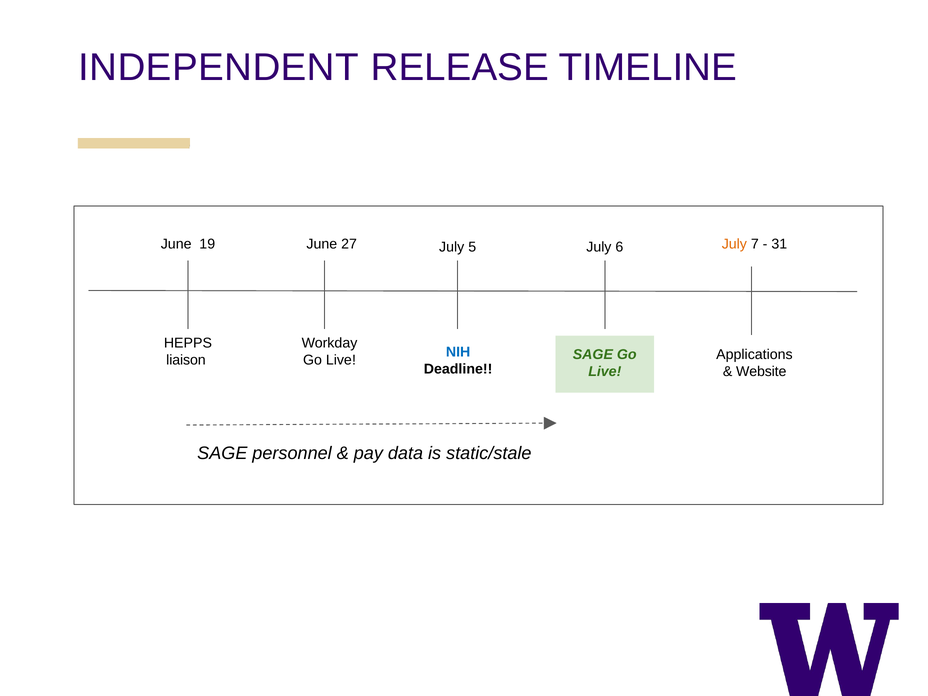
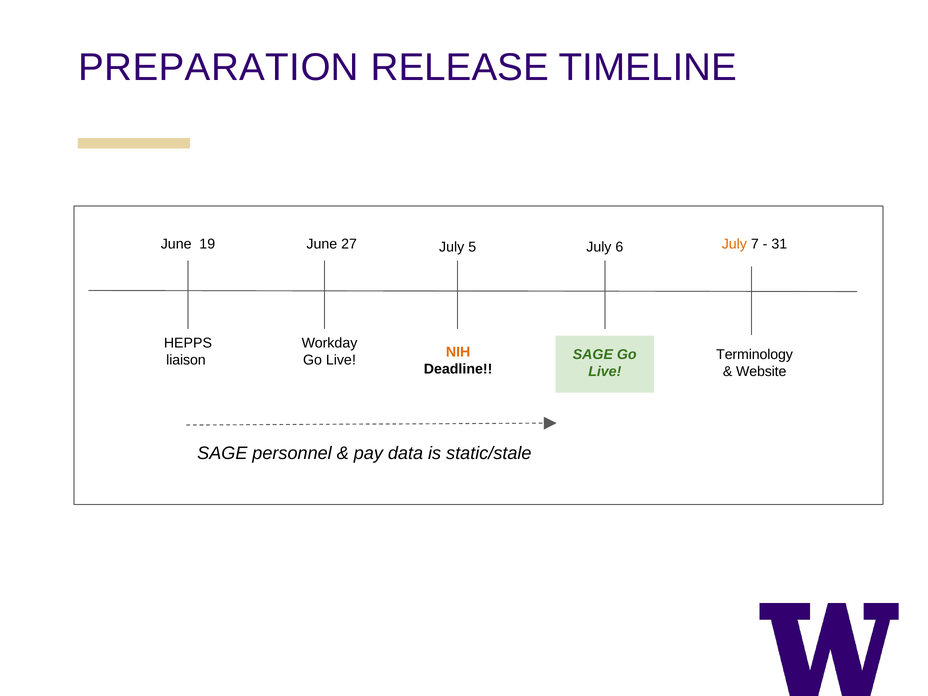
INDEPENDENT: INDEPENDENT -> PREPARATION (219, 68)
NIH colour: blue -> orange (458, 352)
Applications: Applications -> Terminology (755, 354)
